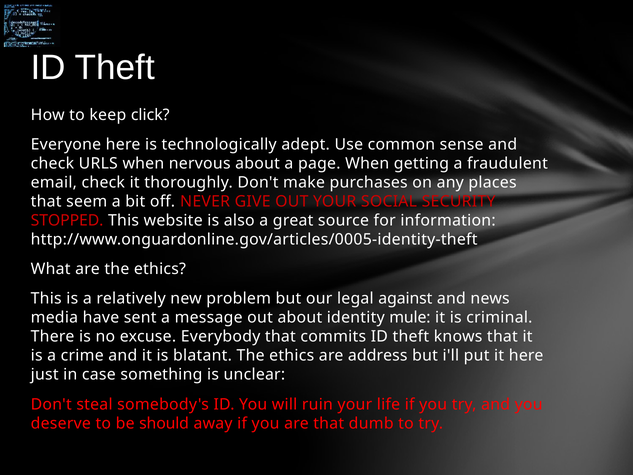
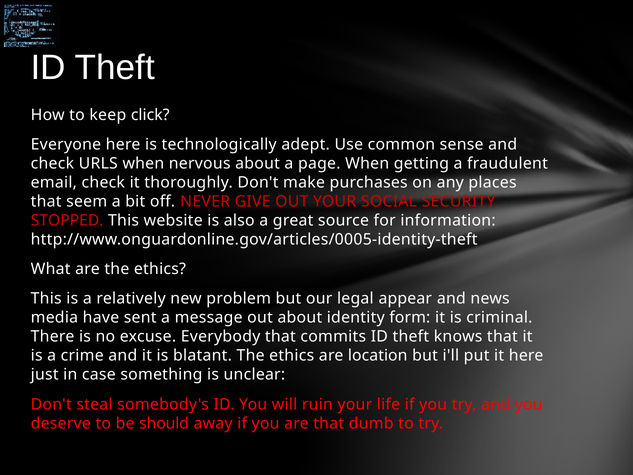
against: against -> appear (405, 299)
mule: mule -> form (410, 318)
address: address -> location (378, 356)
